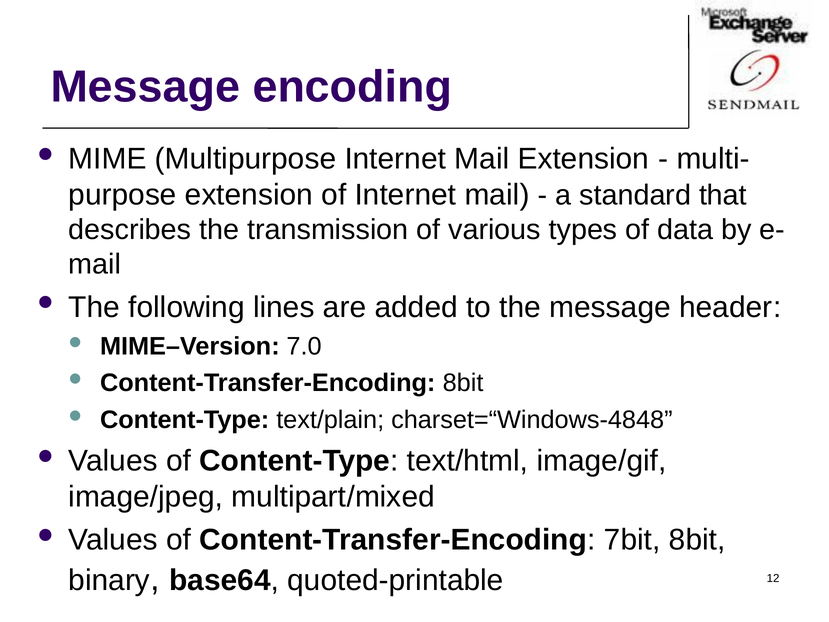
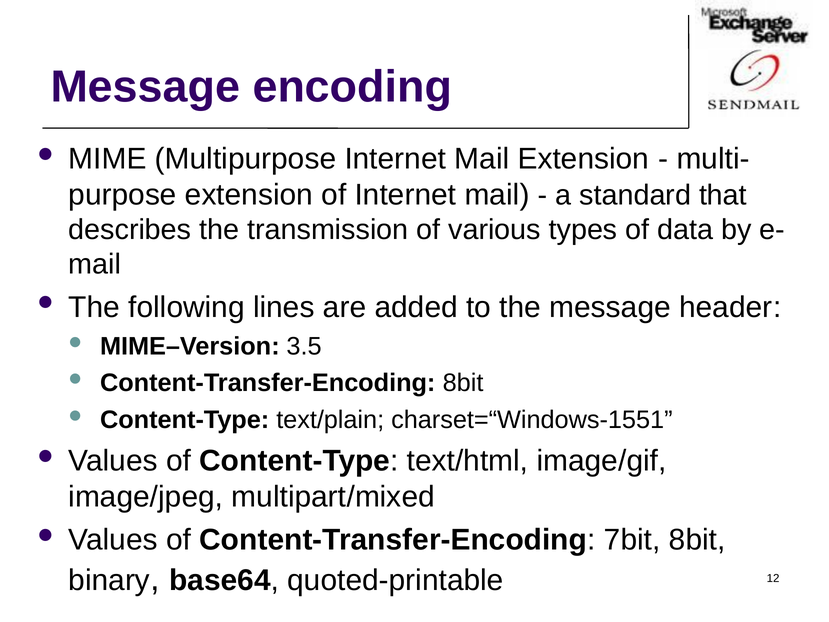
7.0: 7.0 -> 3.5 (304, 346)
charset=“Windows-4848: charset=“Windows-4848 -> charset=“Windows-1551 (532, 420)
